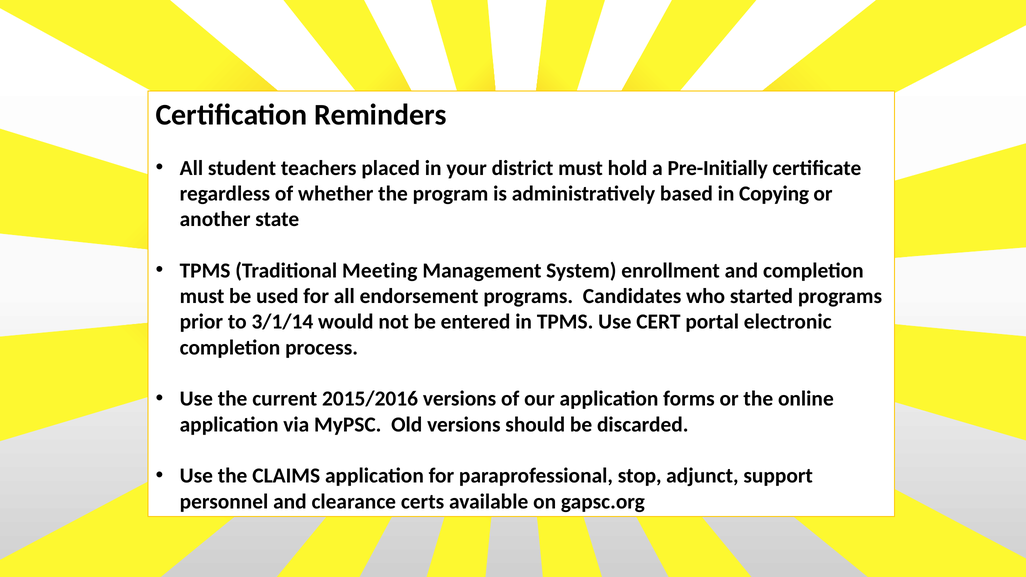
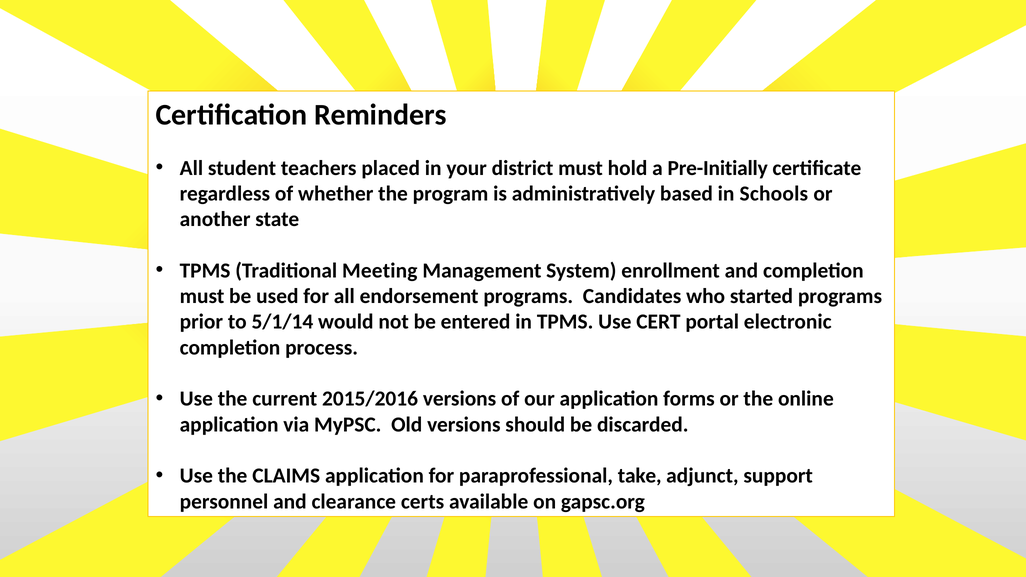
Copying: Copying -> Schools (774, 194)
3/1/14: 3/1/14 -> 5/1/14 (282, 322)
stop: stop -> take (640, 476)
